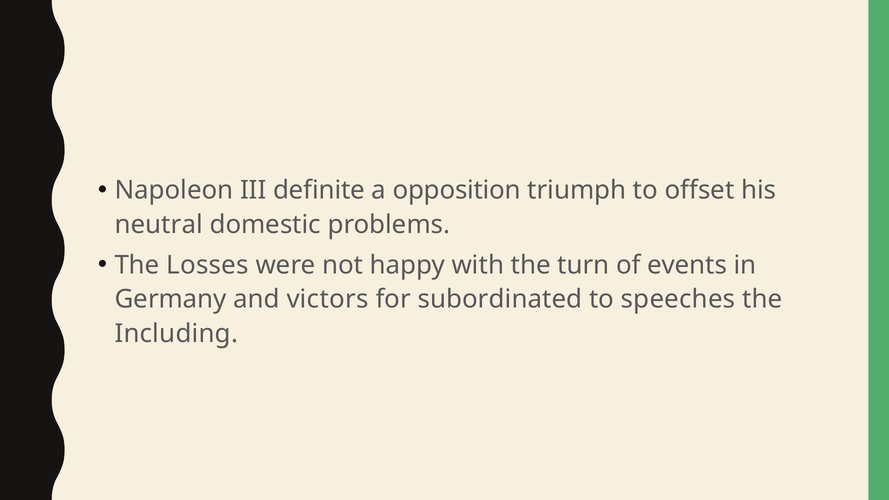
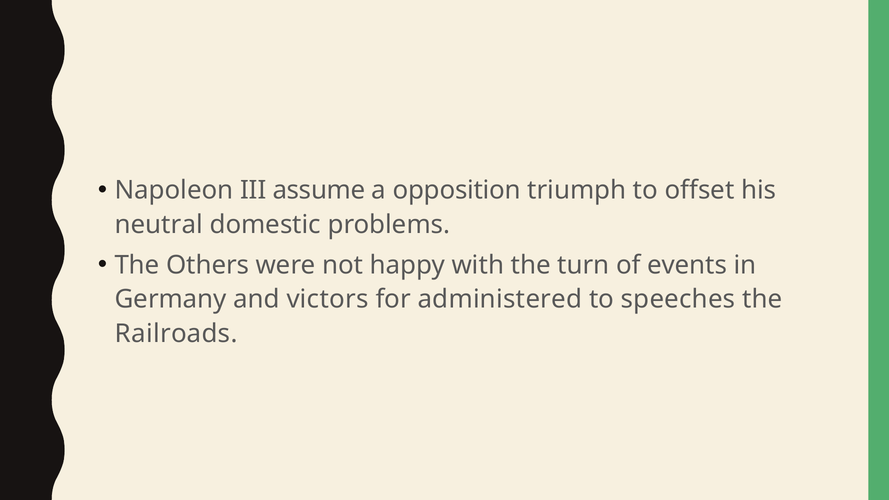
definite: definite -> assume (319, 190)
Losses: Losses -> Others (208, 265)
subordinated: subordinated -> administered (500, 299)
Including: Including -> Railroads (176, 334)
